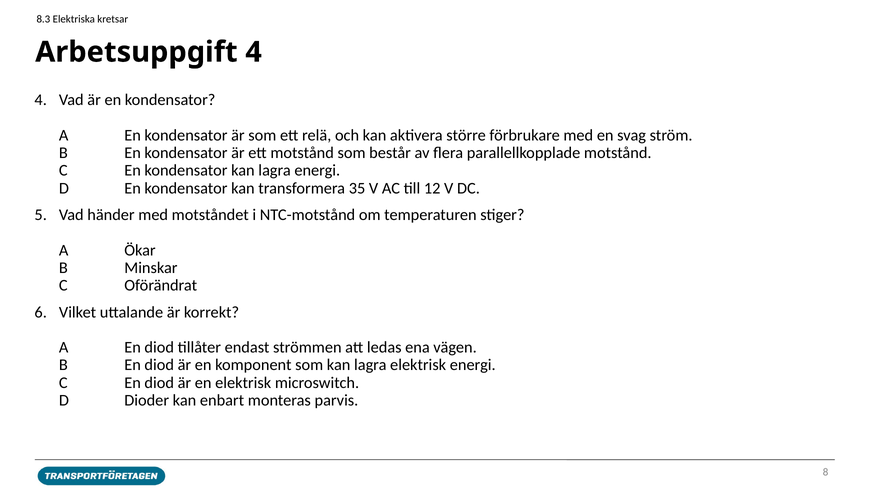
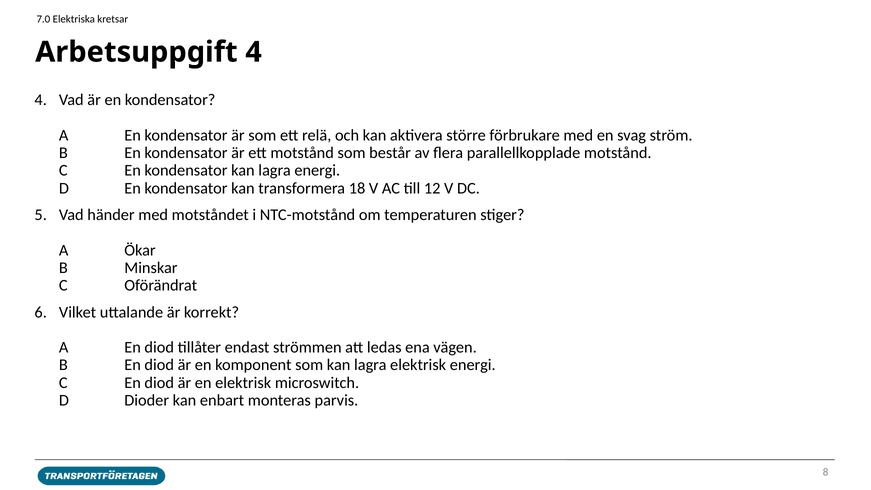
8.3: 8.3 -> 7.0 (43, 19)
35: 35 -> 18 (357, 188)
